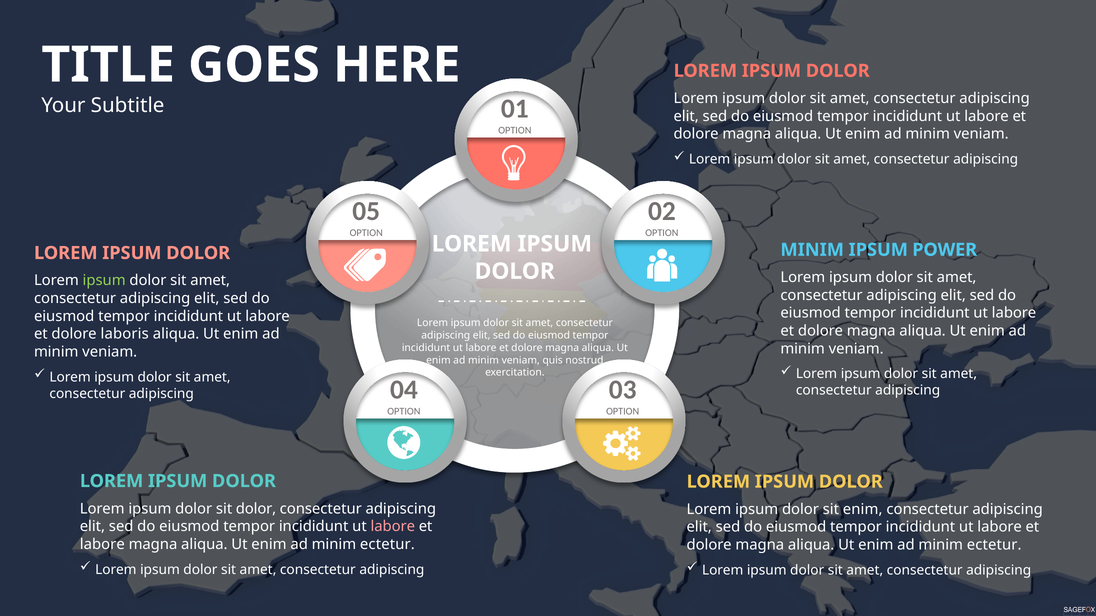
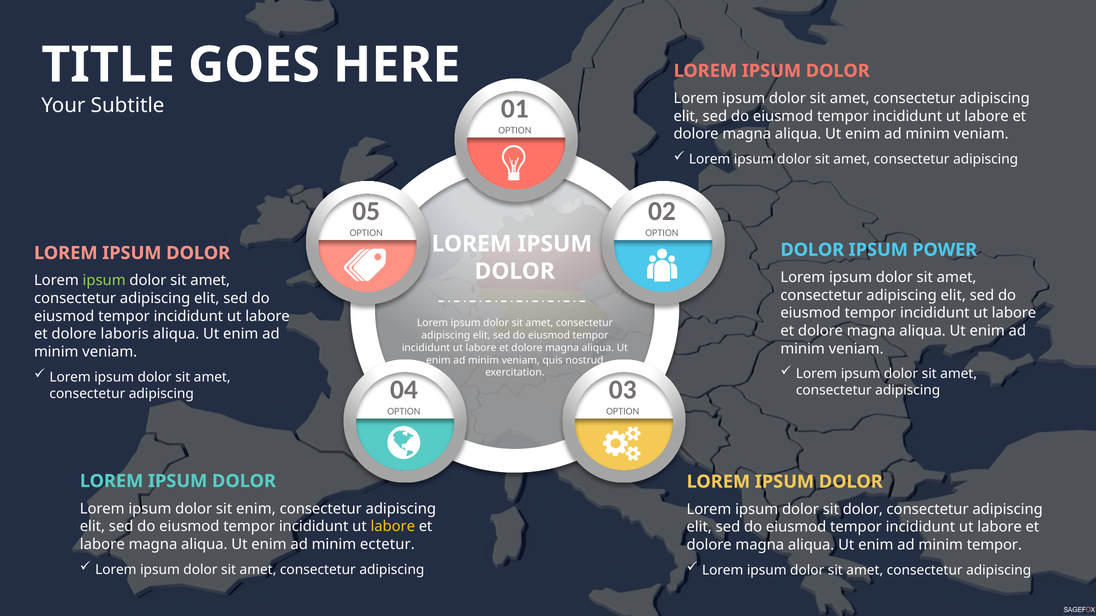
MINIM: MINIM -> DOLOR (812, 250)
sit dolor: dolor -> enim (256, 509)
sit enim: enim -> dolor (863, 510)
labore colour: pink -> yellow (393, 527)
ectetur: ectetur -> tempor (994, 545)
